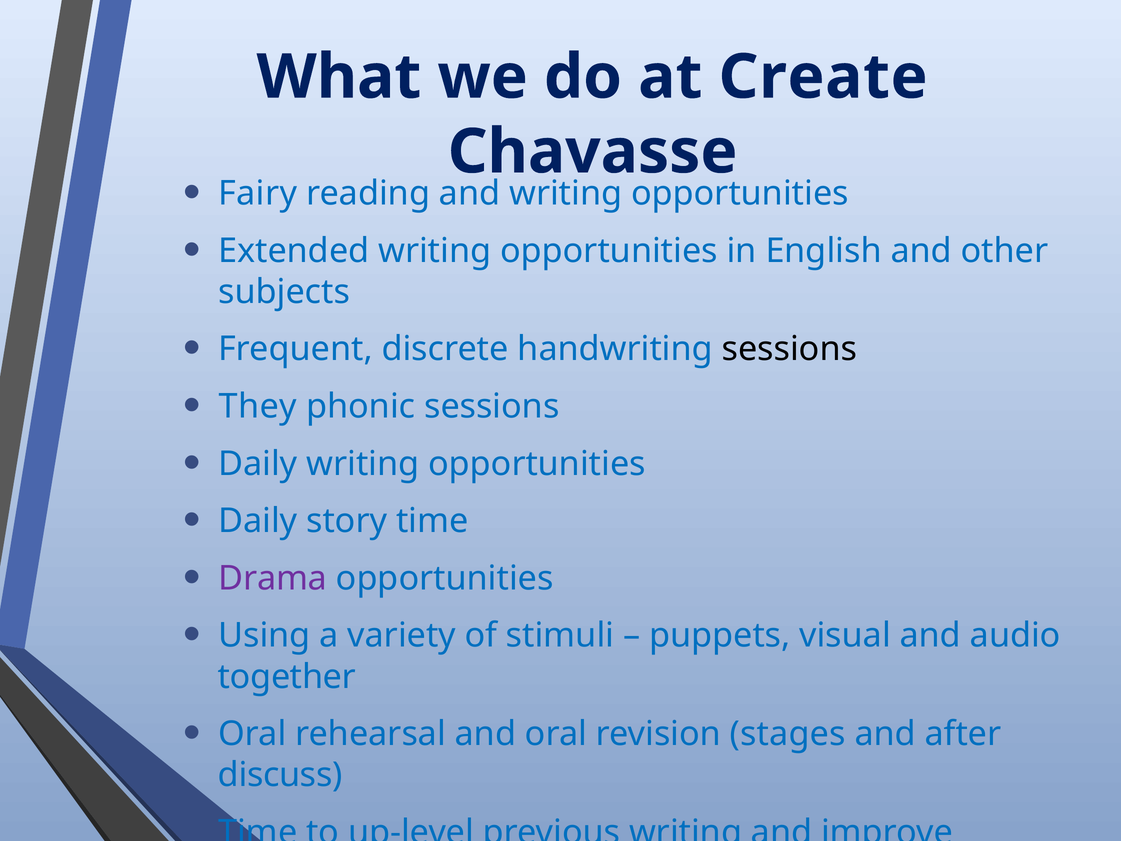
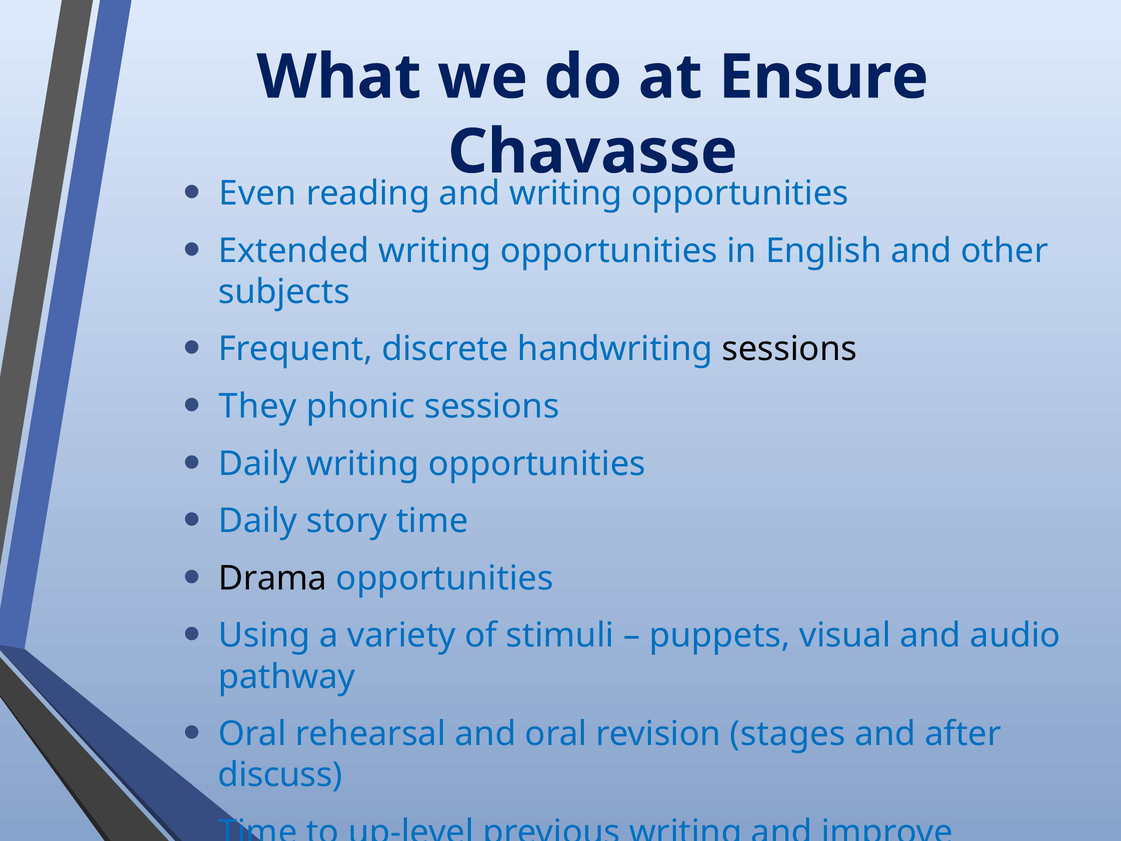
Create: Create -> Ensure (824, 77)
Fairy: Fairy -> Even (258, 193)
Drama colour: purple -> black (273, 578)
together: together -> pathway (287, 677)
